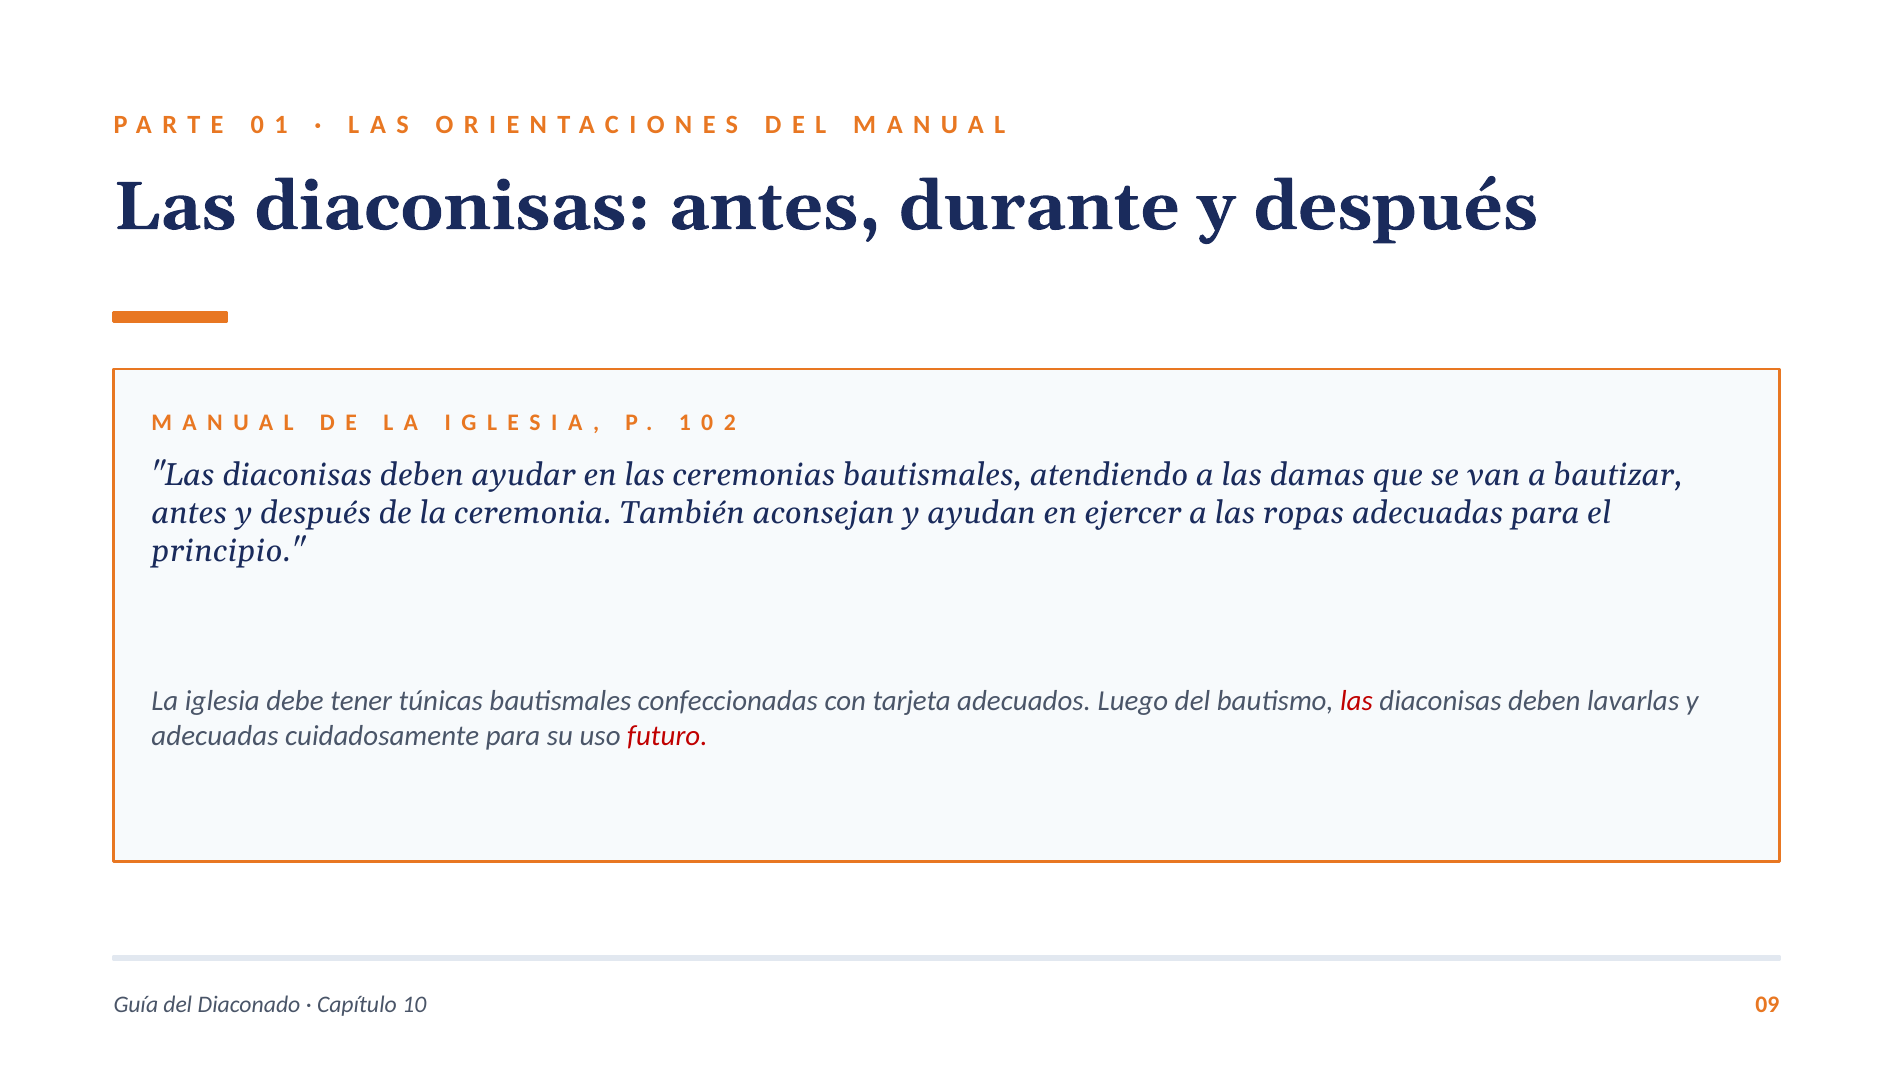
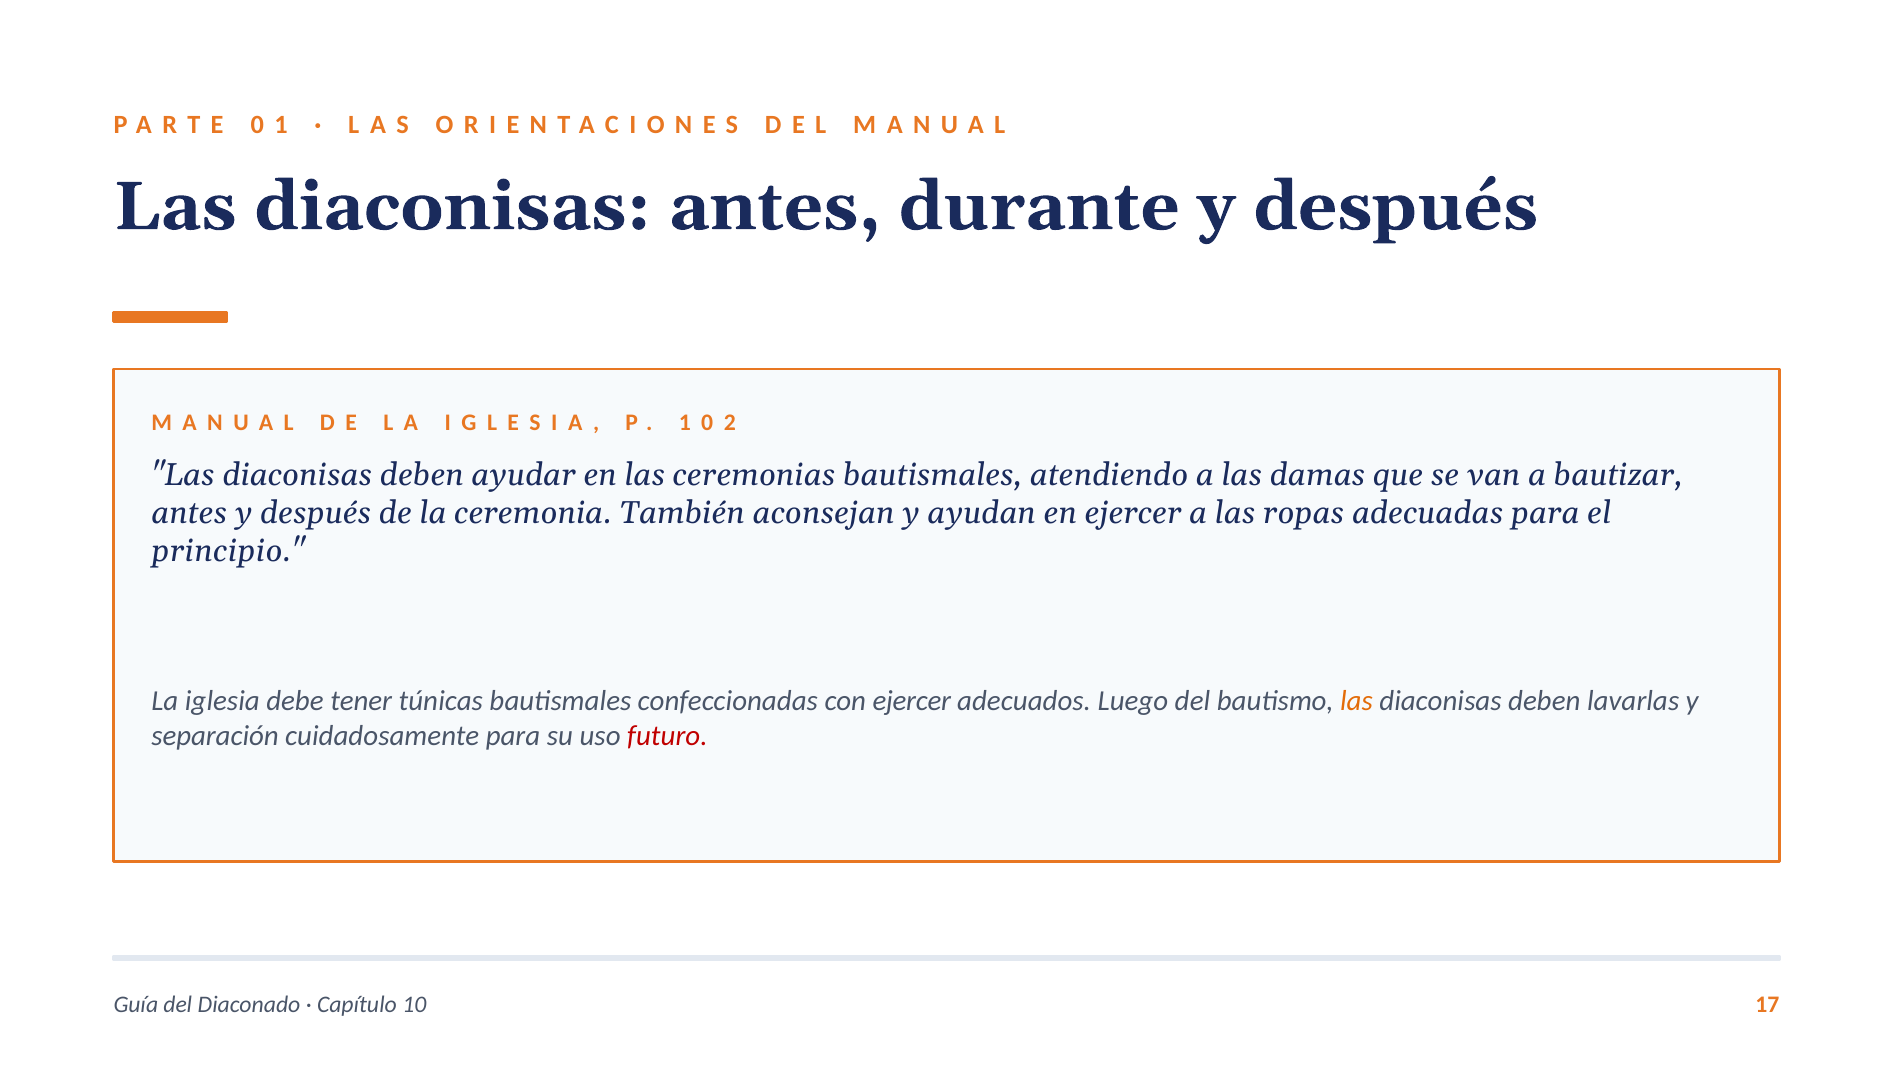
con tarjeta: tarjeta -> ejercer (912, 701)
las colour: red -> orange (1356, 701)
adecuadas: adecuadas -> separación (215, 736)
09: 09 -> 17 (1767, 1005)
